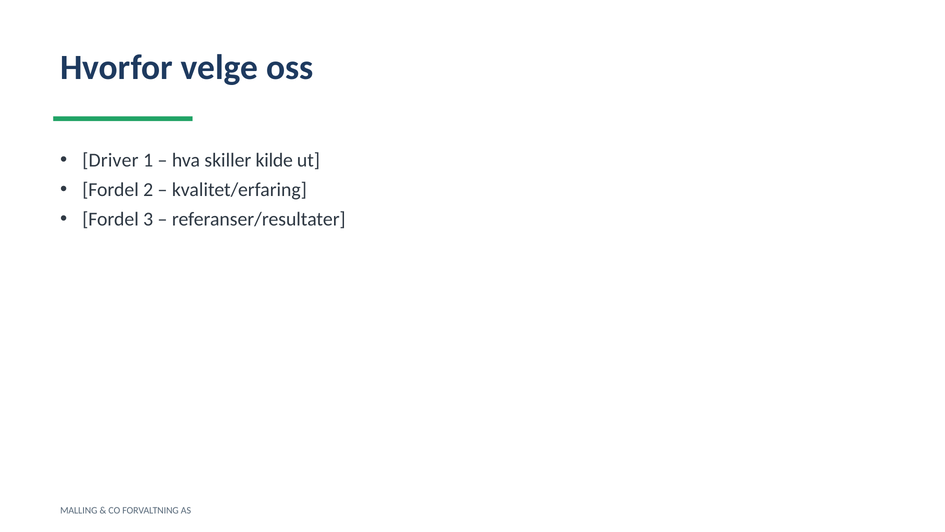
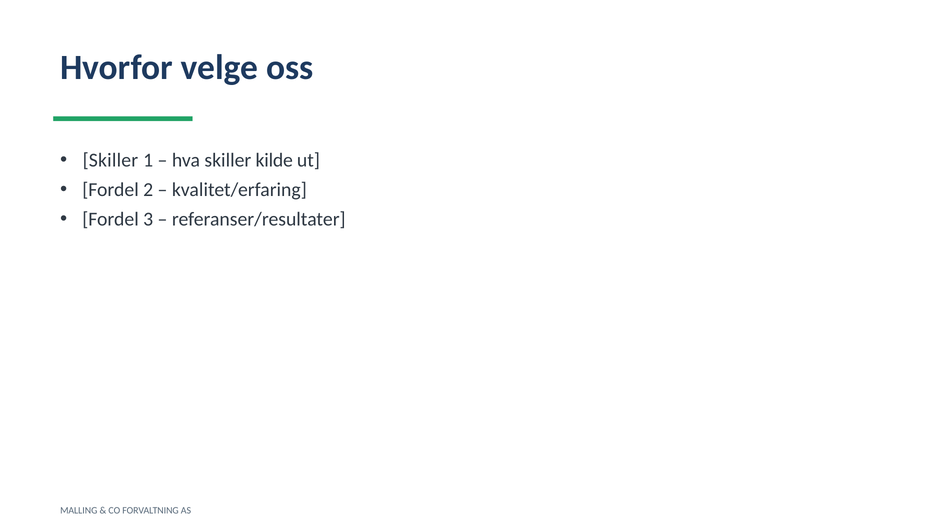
Driver: Driver -> Skiller (110, 160)
